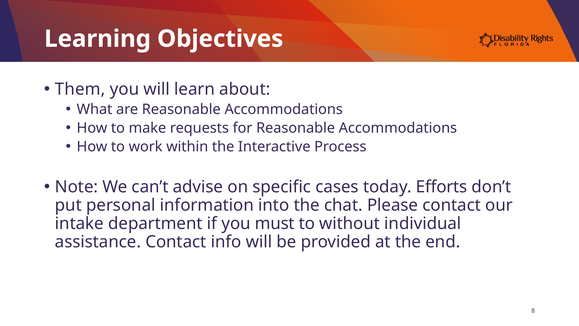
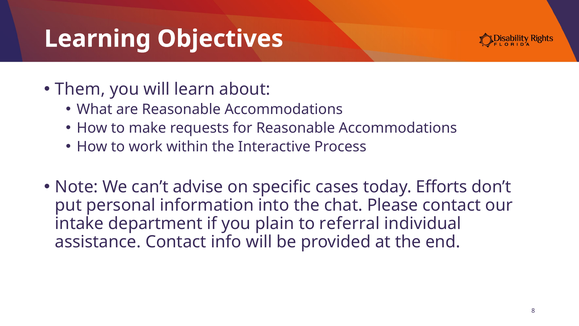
must: must -> plain (275, 223)
without: without -> referral (350, 223)
